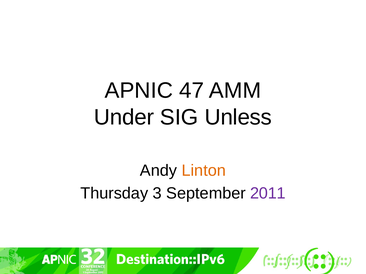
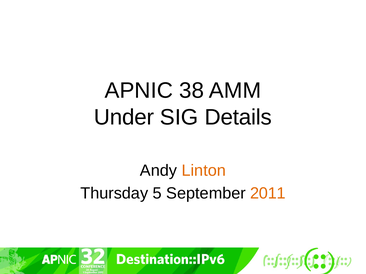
47: 47 -> 38 (192, 91)
Unless: Unless -> Details (238, 118)
3: 3 -> 5 (157, 194)
2011 colour: purple -> orange (268, 194)
